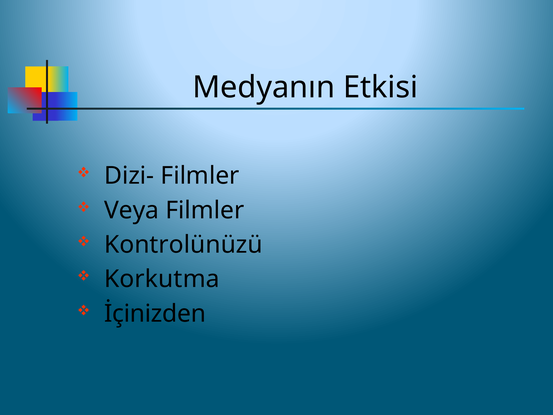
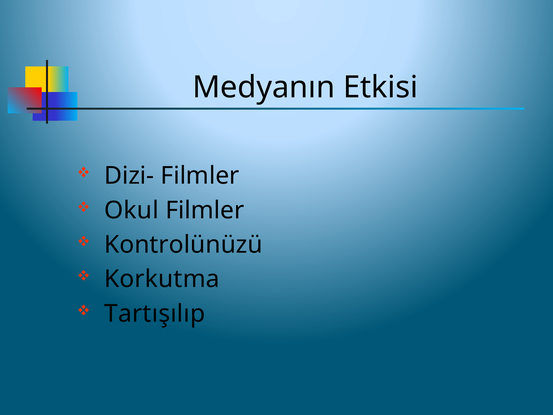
Veya: Veya -> Okul (131, 210)
İçinizden: İçinizden -> Tartışılıp (155, 313)
